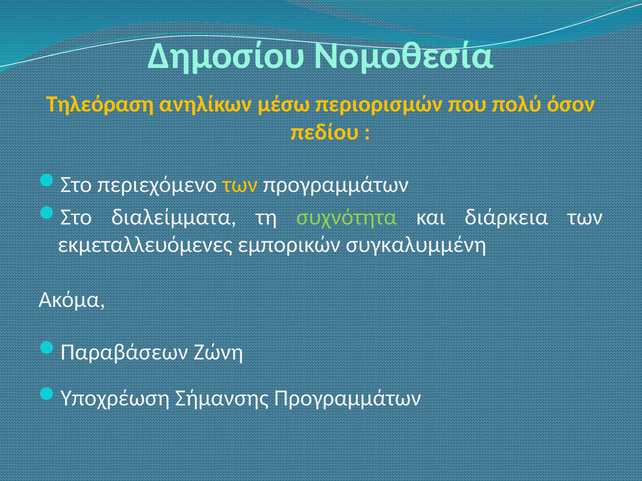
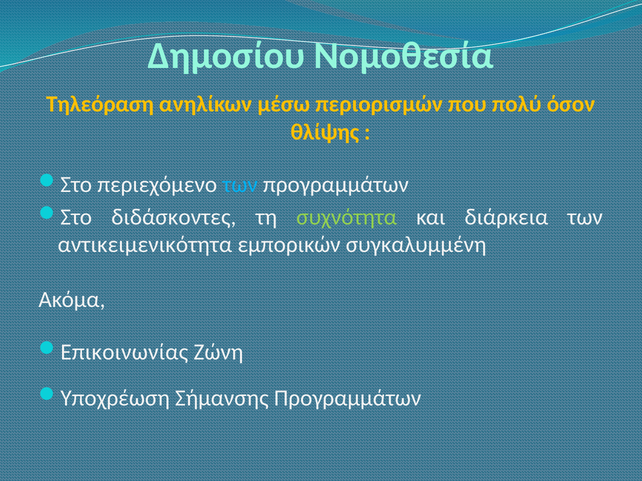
πεδίου: πεδίου -> θλίψης (325, 132)
των colour: yellow -> light blue (240, 185)
διαλείμματα: διαλείμματα -> διδάσκοντες (174, 217)
εκμεταλλευόμενες: εκμεταλλευόμενες -> αντικειμενικότητα (145, 245)
Παραβάσεων: Παραβάσεων -> Επικοινωνίας (124, 352)
